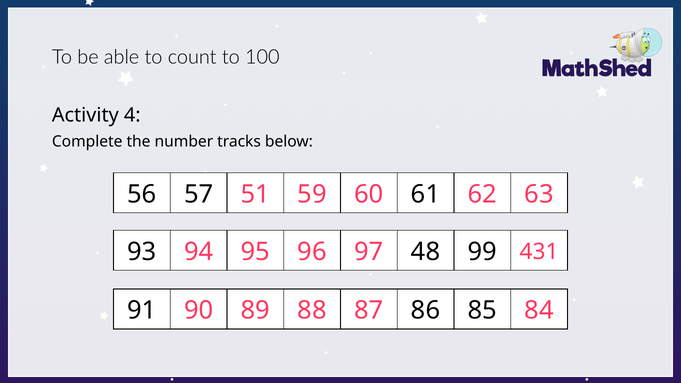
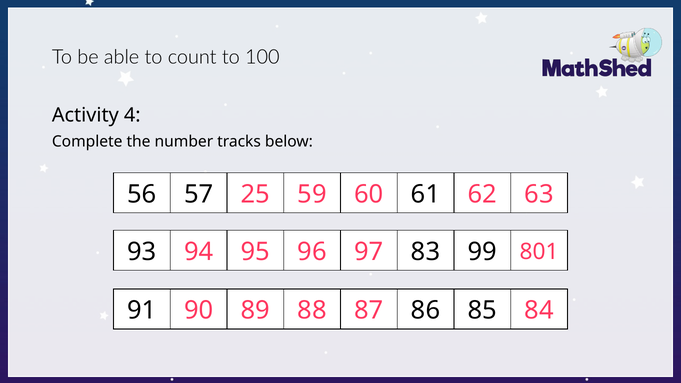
51: 51 -> 25 (255, 194)
48: 48 -> 83 (426, 252)
431: 431 -> 801 (539, 252)
